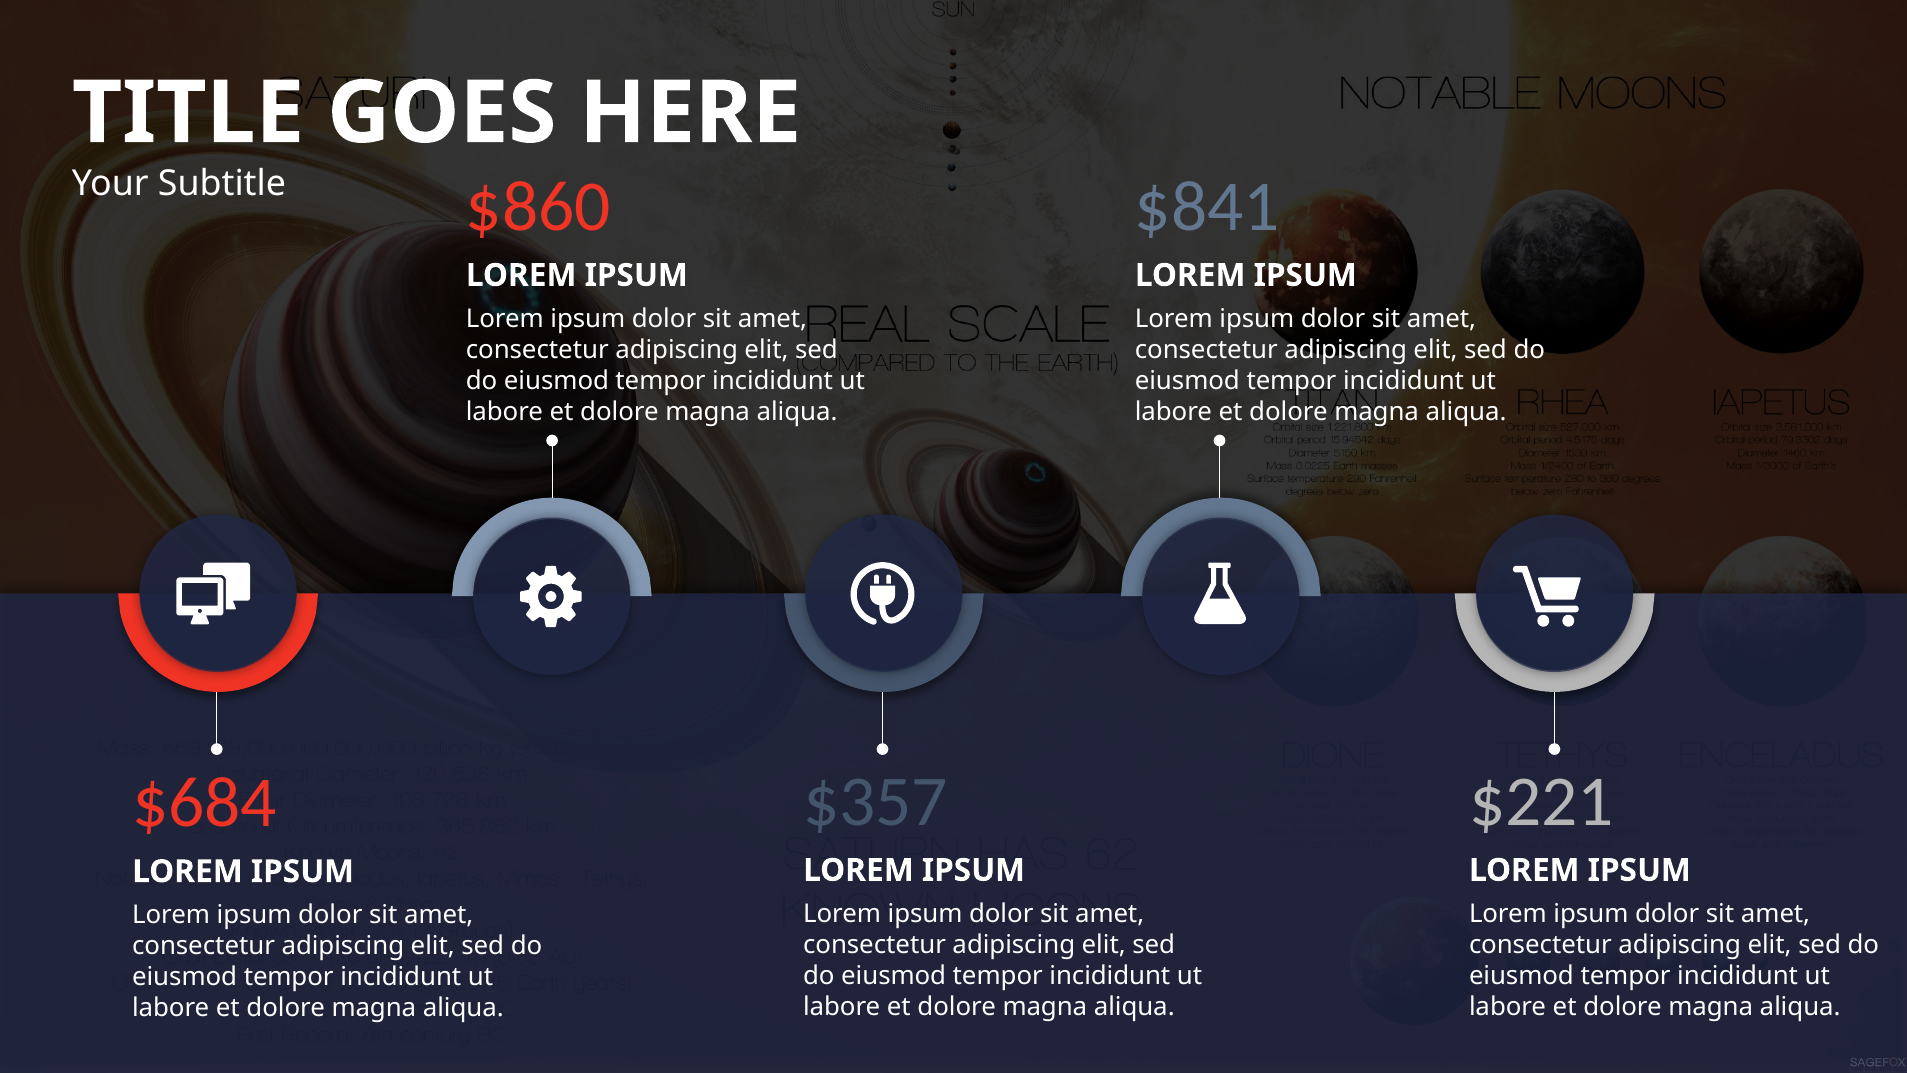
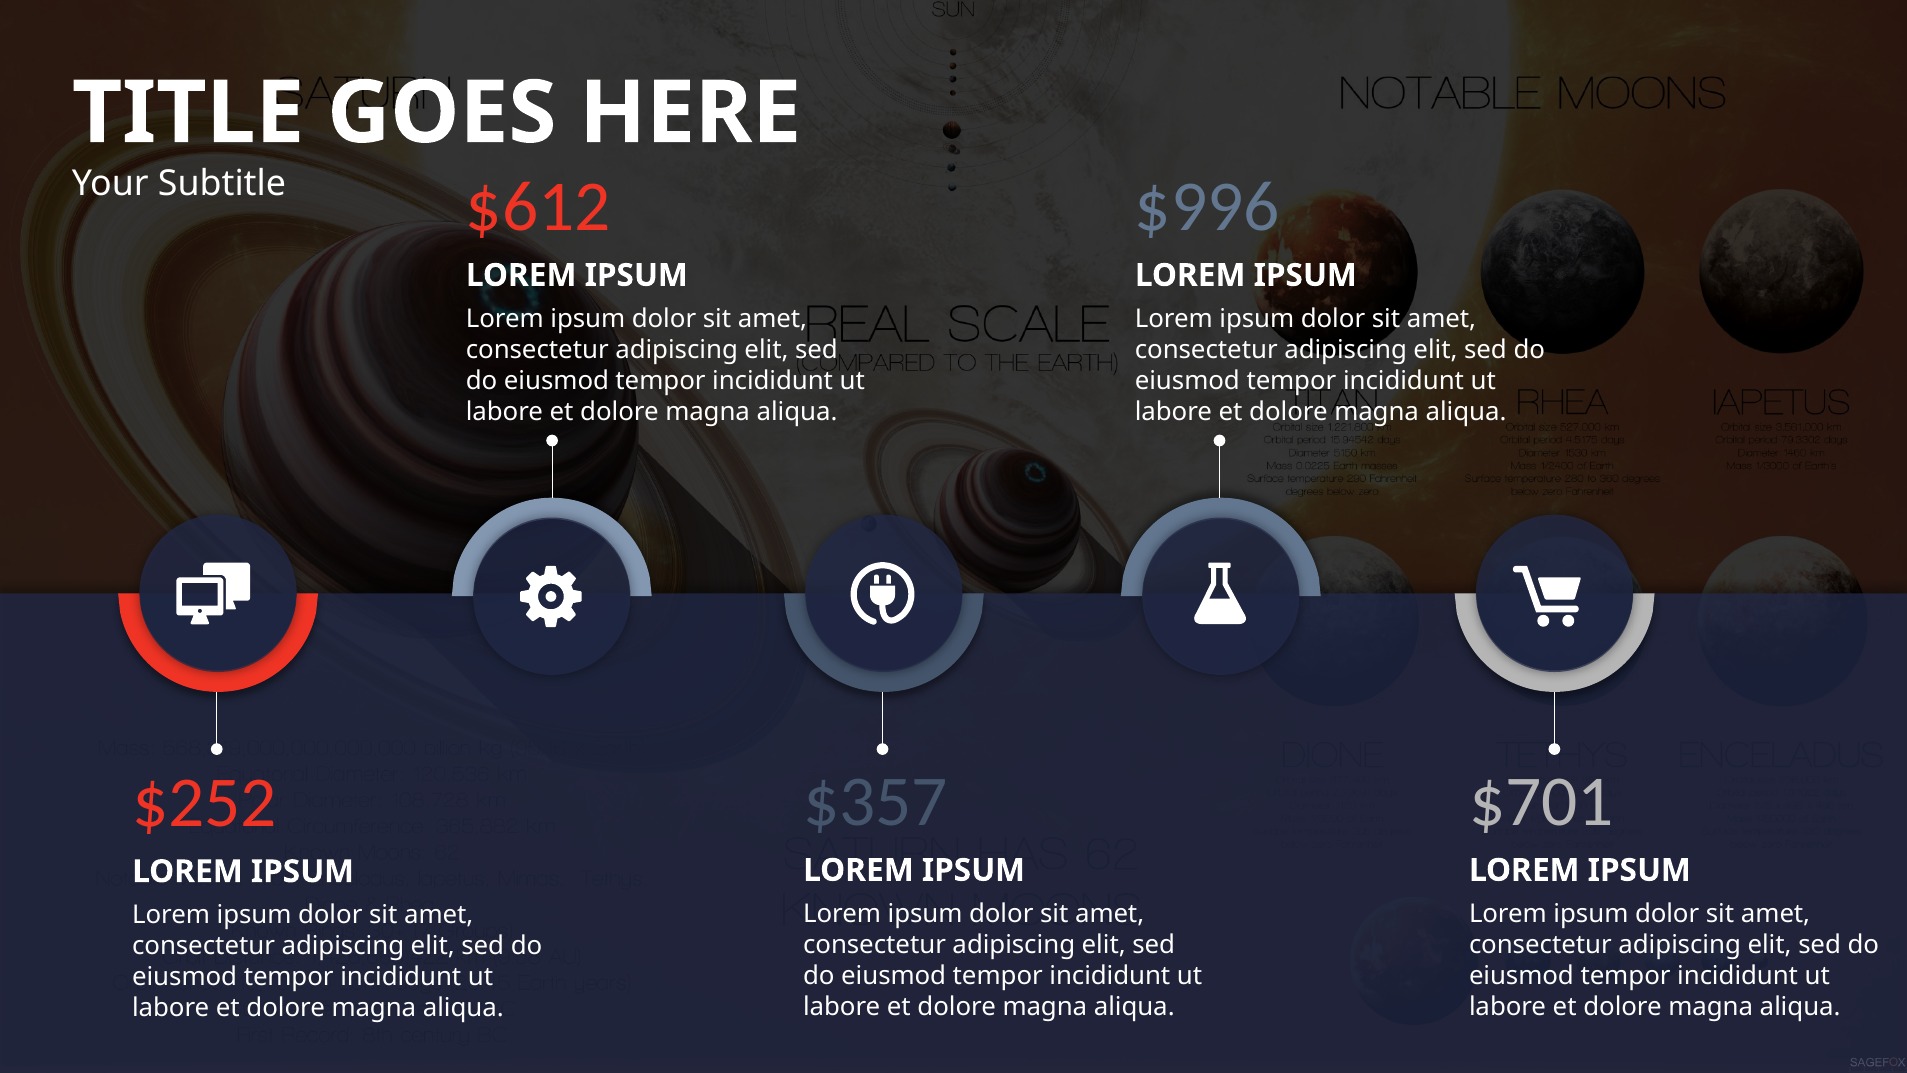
$860: $860 -> $612 (538, 207)
$841: $841 -> $996 (1207, 207)
$221: $221 -> $701 (1541, 801)
$684: $684 -> $252 (205, 803)
